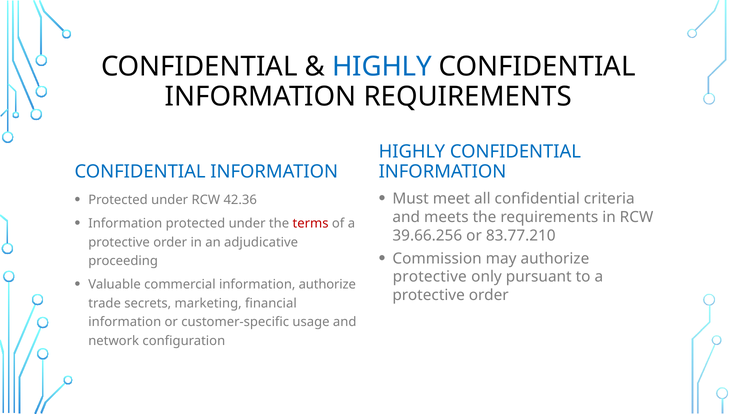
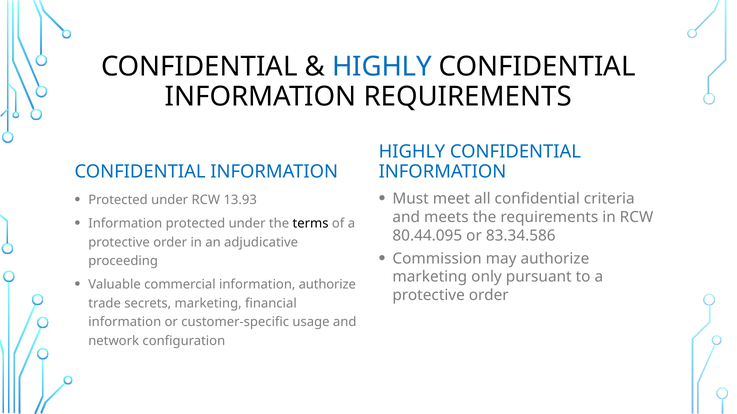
42.36: 42.36 -> 13.93 (240, 200)
terms colour: red -> black (311, 224)
39.66.256: 39.66.256 -> 80.44.095 (427, 236)
83.77.210: 83.77.210 -> 83.34.586 (521, 236)
protective: protective -> marketing (430, 277)
